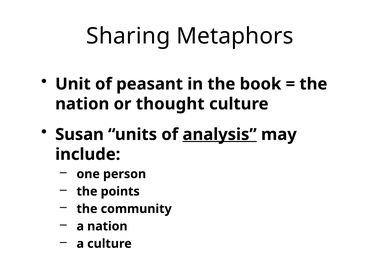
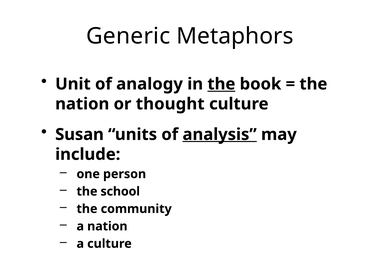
Sharing: Sharing -> Generic (128, 36)
peasant: peasant -> analogy (150, 84)
the underline: none -> present (221, 84)
points: points -> school (120, 192)
